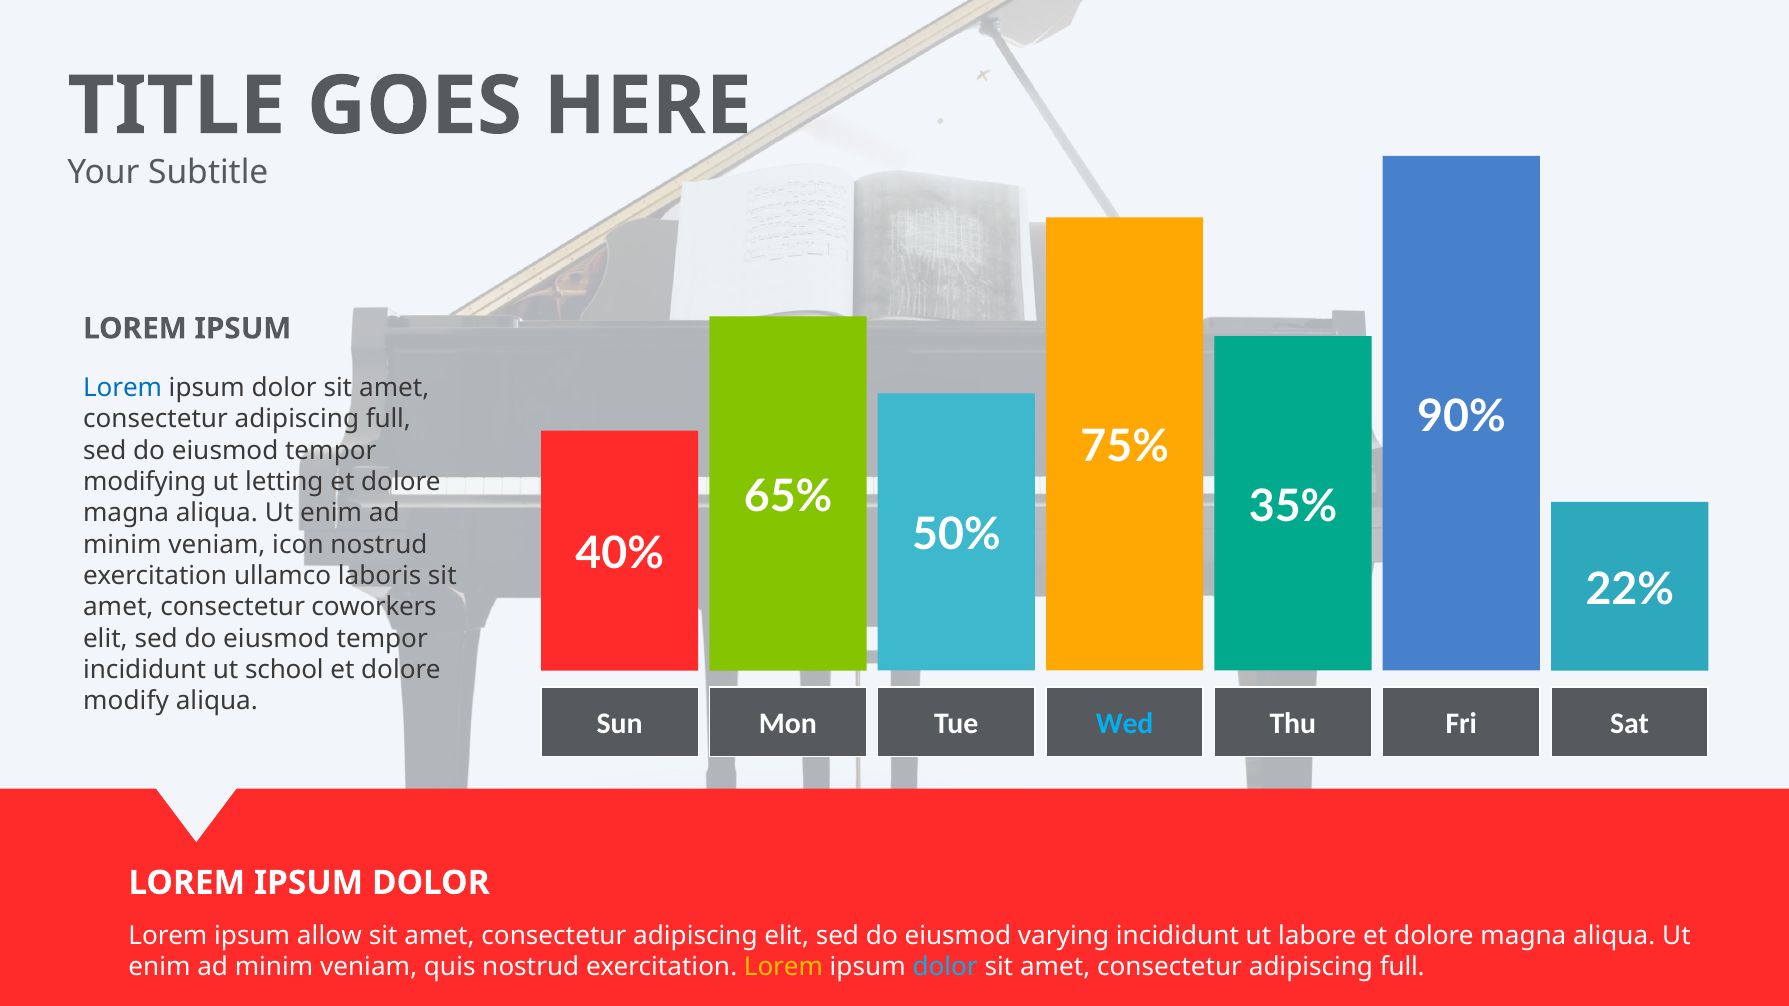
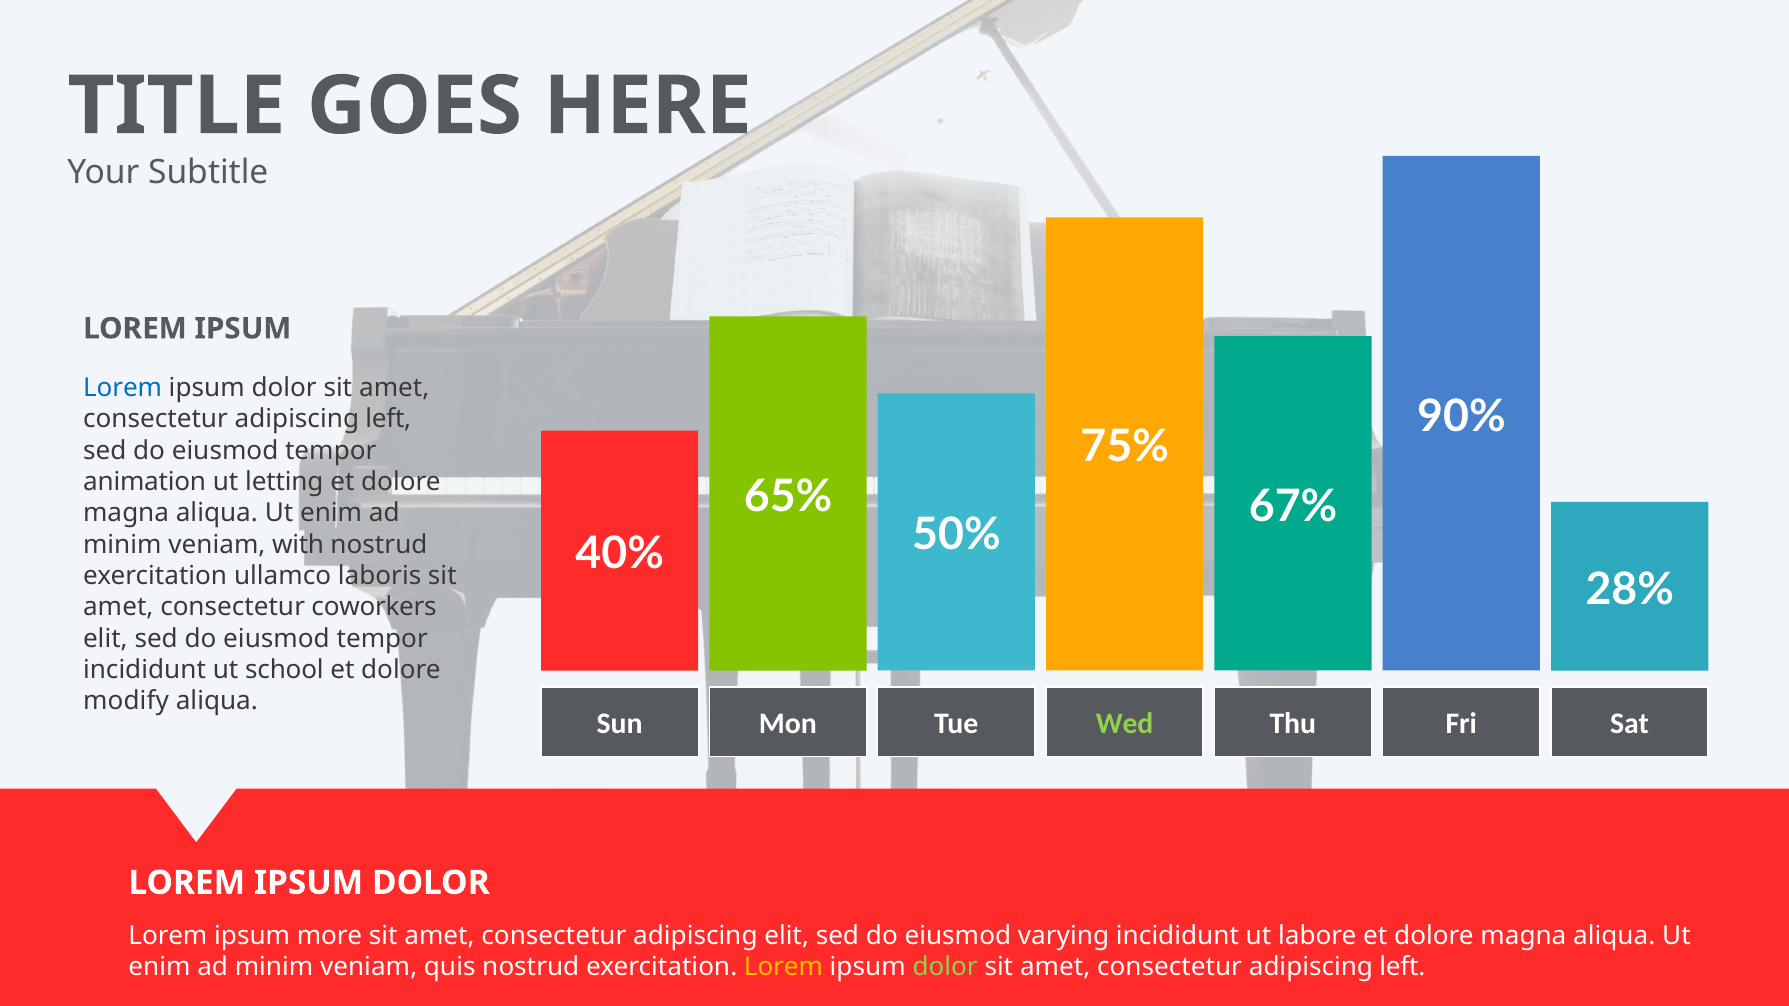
full: full -> left (388, 419)
modifying: modifying -> animation (145, 482)
35%: 35% -> 67% (1293, 507)
icon: icon -> with (298, 545)
22%: 22% -> 28% (1630, 589)
Wed colour: light blue -> light green (1125, 724)
allow: allow -> more (330, 936)
dolor colour: light blue -> light green (945, 967)
full: full -> left (1402, 967)
